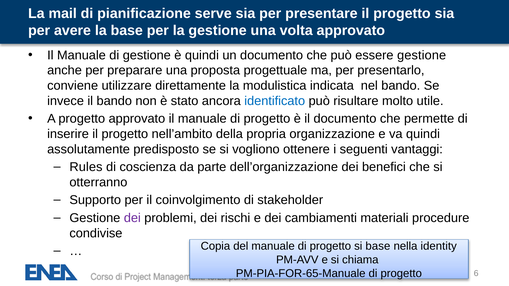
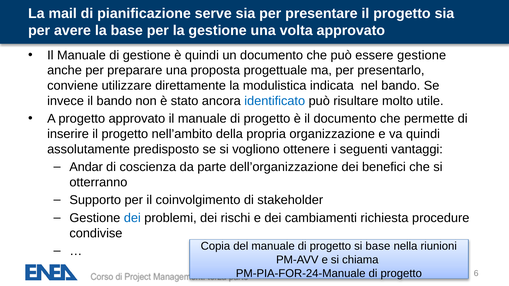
Rules: Rules -> Andar (86, 167)
dei colour: purple -> blue (132, 218)
materiali: materiali -> richiesta (384, 218)
identity: identity -> riunioni (439, 247)
PM-PIA-FOR-65-Manuale: PM-PIA-FOR-65-Manuale -> PM-PIA-FOR-24-Manuale (301, 274)
